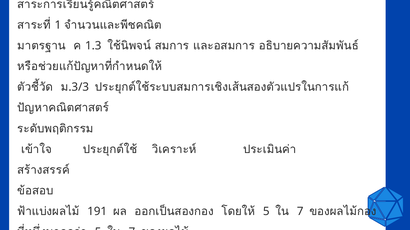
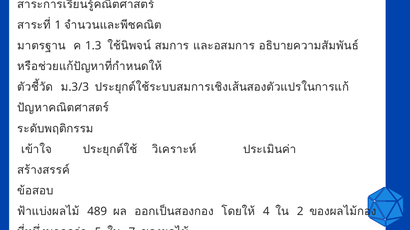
191: 191 -> 489 (97, 212)
5: 5 -> 4 (266, 212)
7: 7 -> 2 (300, 212)
